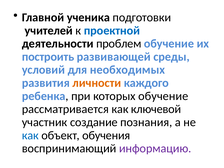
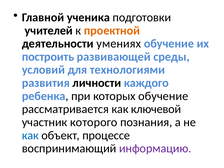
проектной colour: blue -> orange (112, 31)
проблем: проблем -> умениях (119, 44)
необходимых: необходимых -> технологиями (127, 70)
личности colour: orange -> black (97, 83)
создание: создание -> которого (94, 122)
обучения: обучения -> процессе (106, 135)
